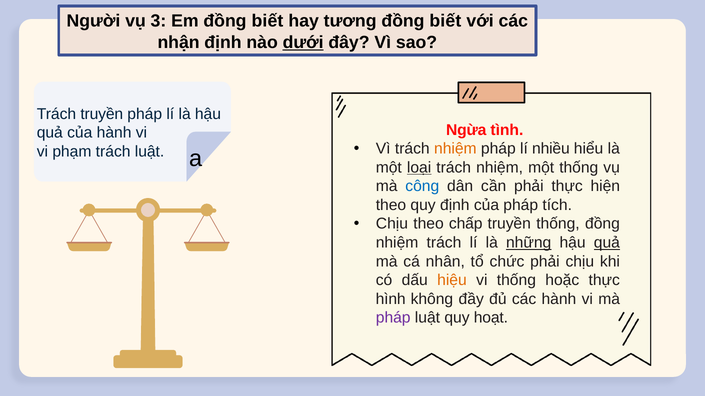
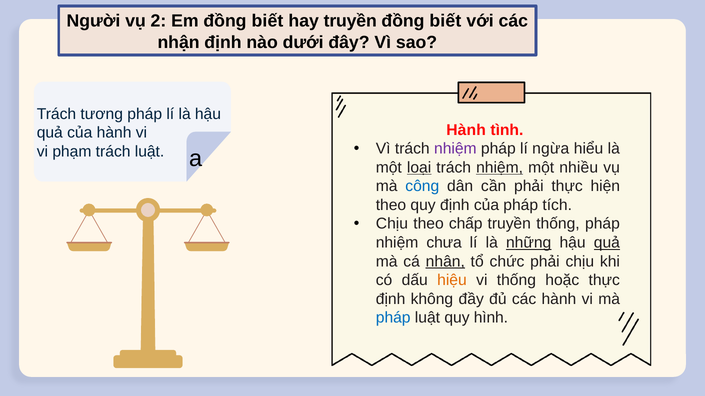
3: 3 -> 2 (158, 21)
hay tương: tương -> truyền (350, 21)
dưới underline: present -> none (303, 42)
Trách truyền: truyền -> tương (102, 114)
Ngừa: Ngừa -> Hành (466, 130)
nhiệm colour: orange -> purple (455, 149)
nhiều: nhiều -> ngừa (551, 149)
nhiệm underline: none -> present (500, 168)
một thống: thống -> nhiều (579, 168)
thống đồng: đồng -> pháp (602, 224)
nhiệm trách: trách -> chưa (444, 243)
nhân underline: none -> present (445, 262)
hình: hình -> định (391, 299)
pháp colour: purple -> blue (393, 318)
hoạt: hoạt -> hình (491, 318)
